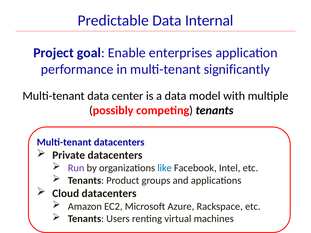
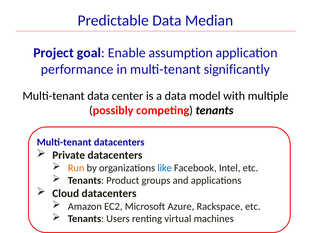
Internal: Internal -> Median (209, 21)
enterprises: enterprises -> assumption (181, 53)
Run colour: purple -> orange (76, 168)
